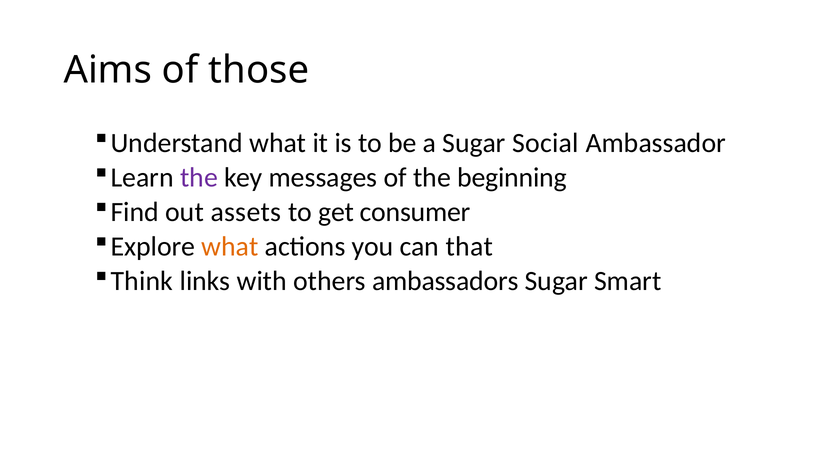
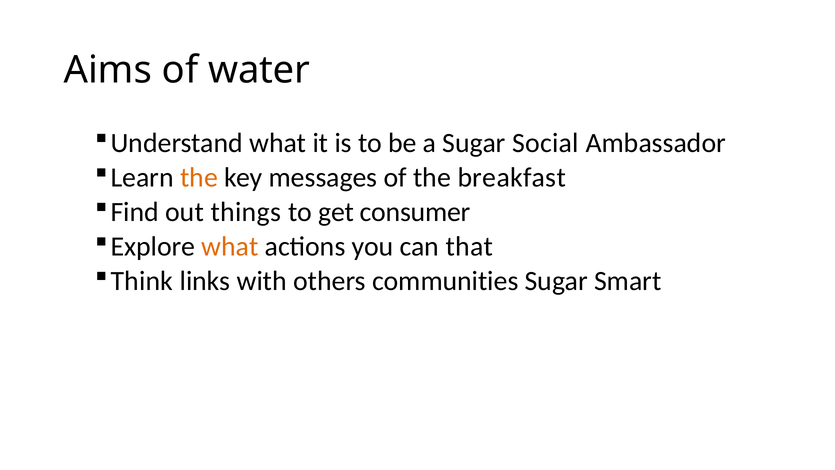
those: those -> water (259, 70)
the colour: purple -> orange (199, 177)
beginning: beginning -> breakfast (512, 177)
assets: assets -> things (246, 212)
ambassadors: ambassadors -> communities (445, 281)
